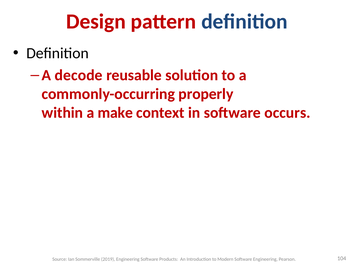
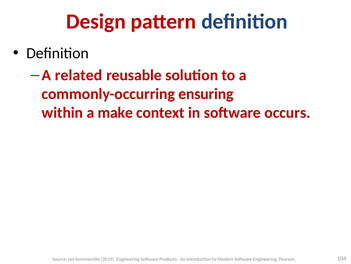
decode: decode -> related (79, 75)
properly: properly -> ensuring (206, 94)
